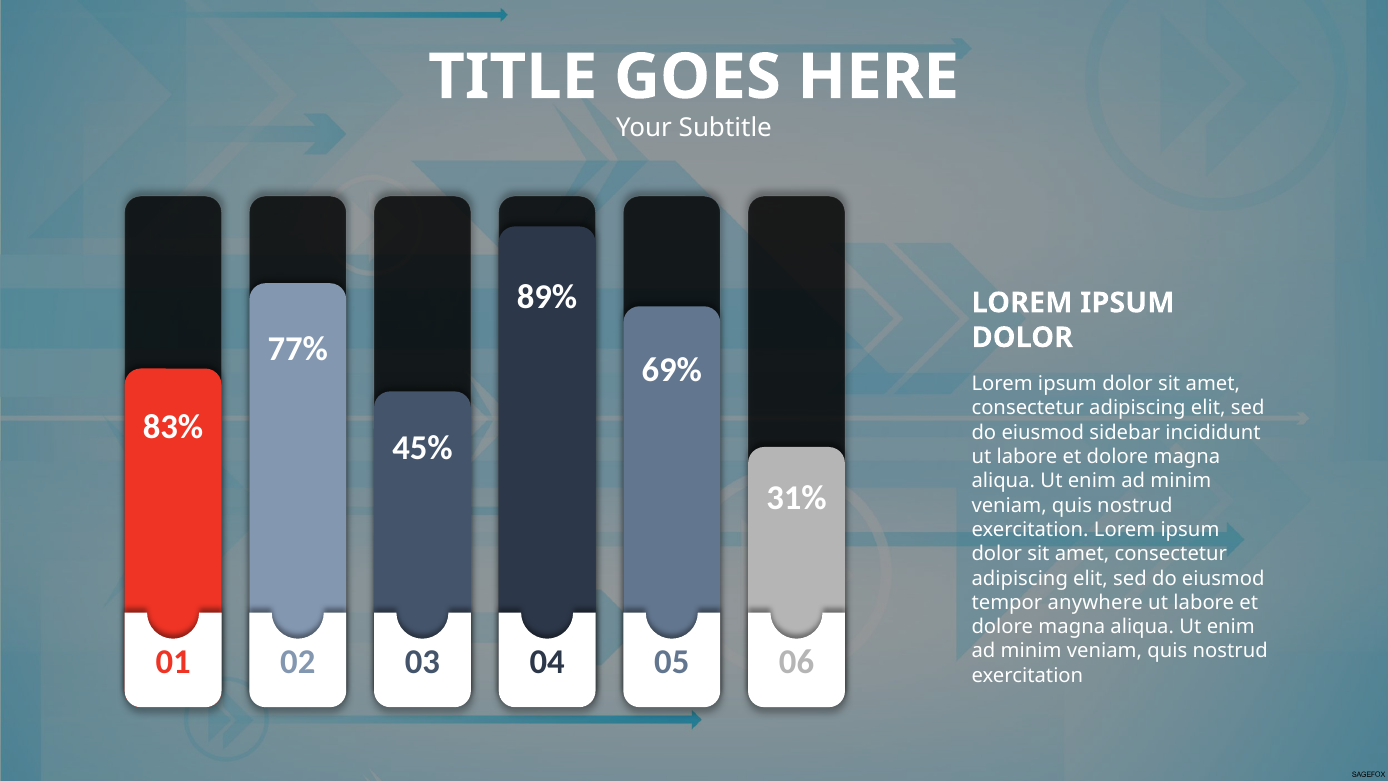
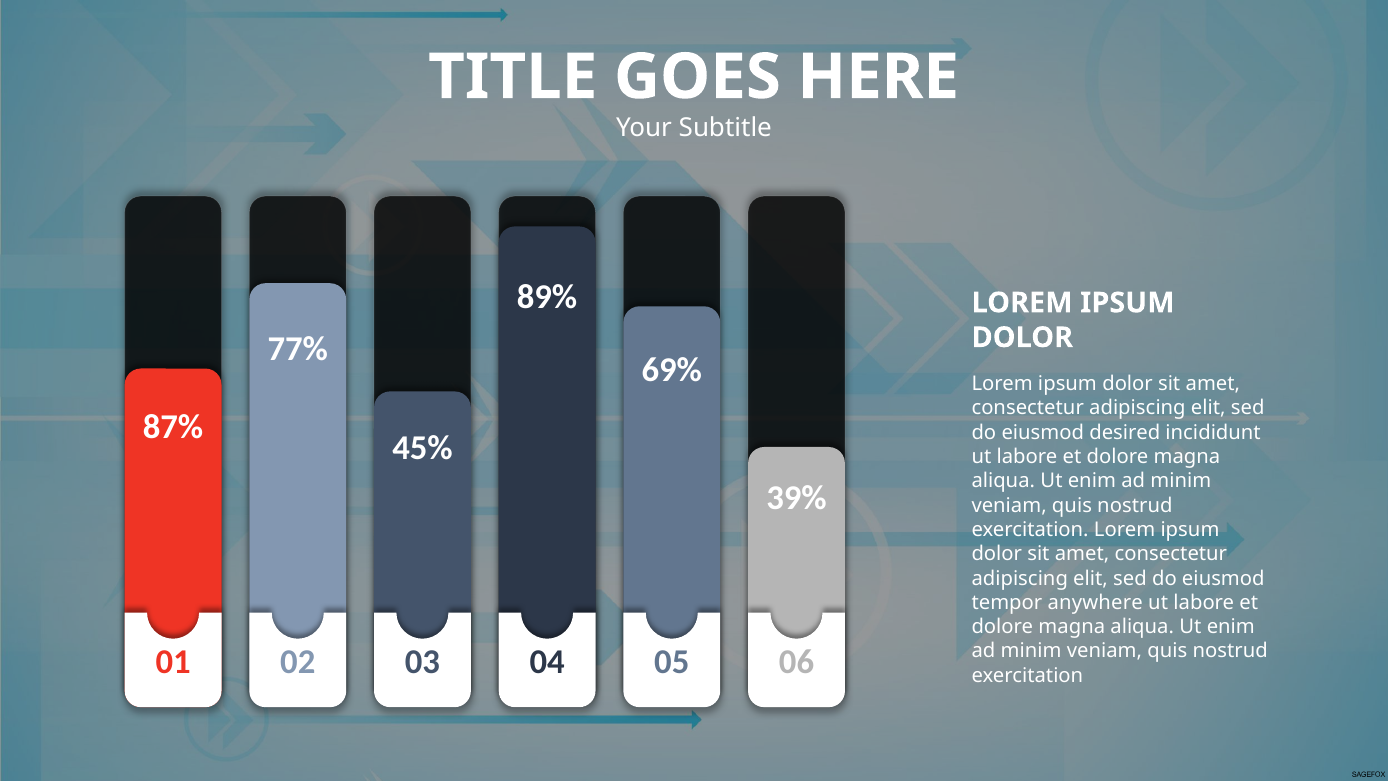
83%: 83% -> 87% (173, 427)
sidebar: sidebar -> desired (1125, 432)
31%: 31% -> 39% (797, 498)
